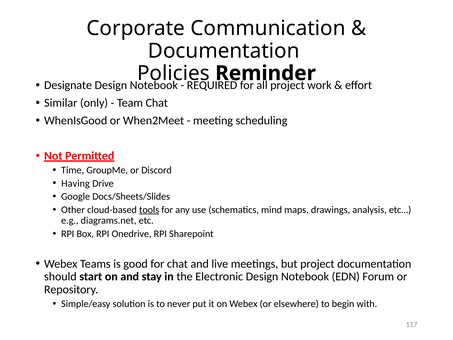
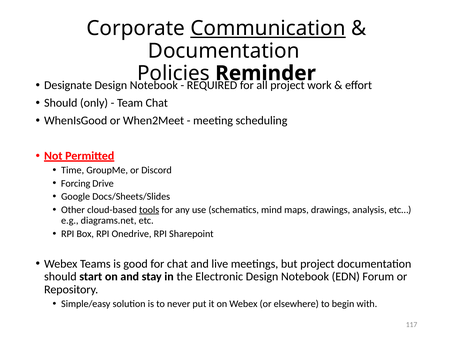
Communication underline: none -> present (268, 28)
Similar: Similar -> Should (61, 103)
Having: Having -> Forcing (76, 183)
